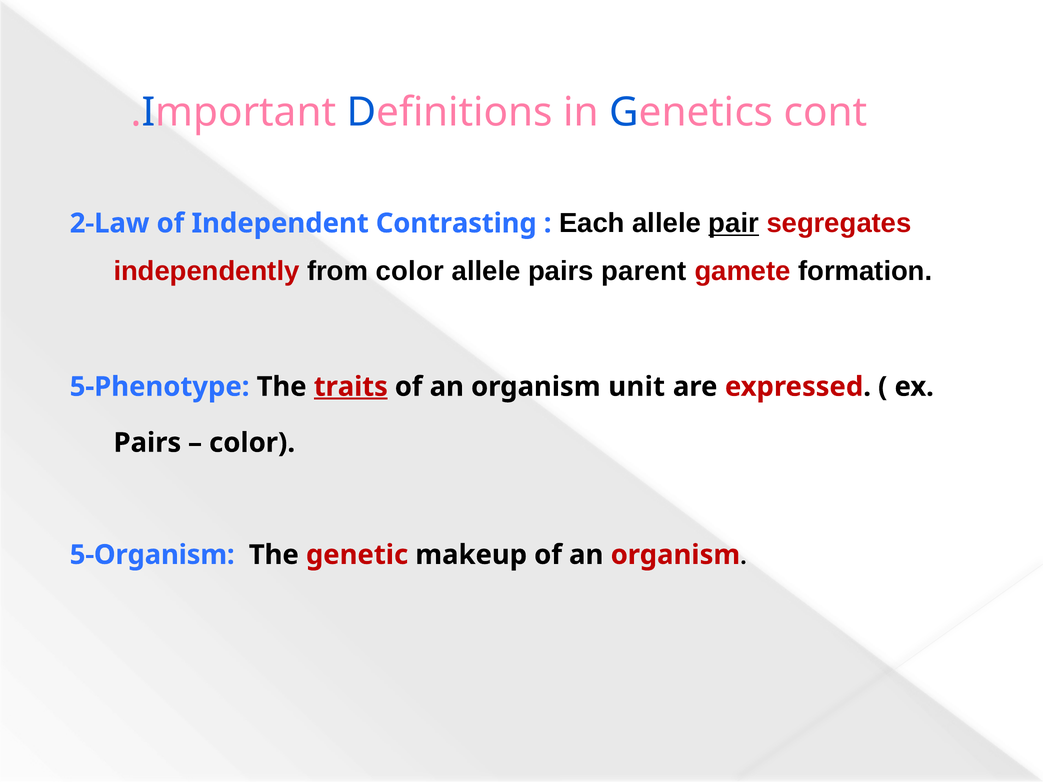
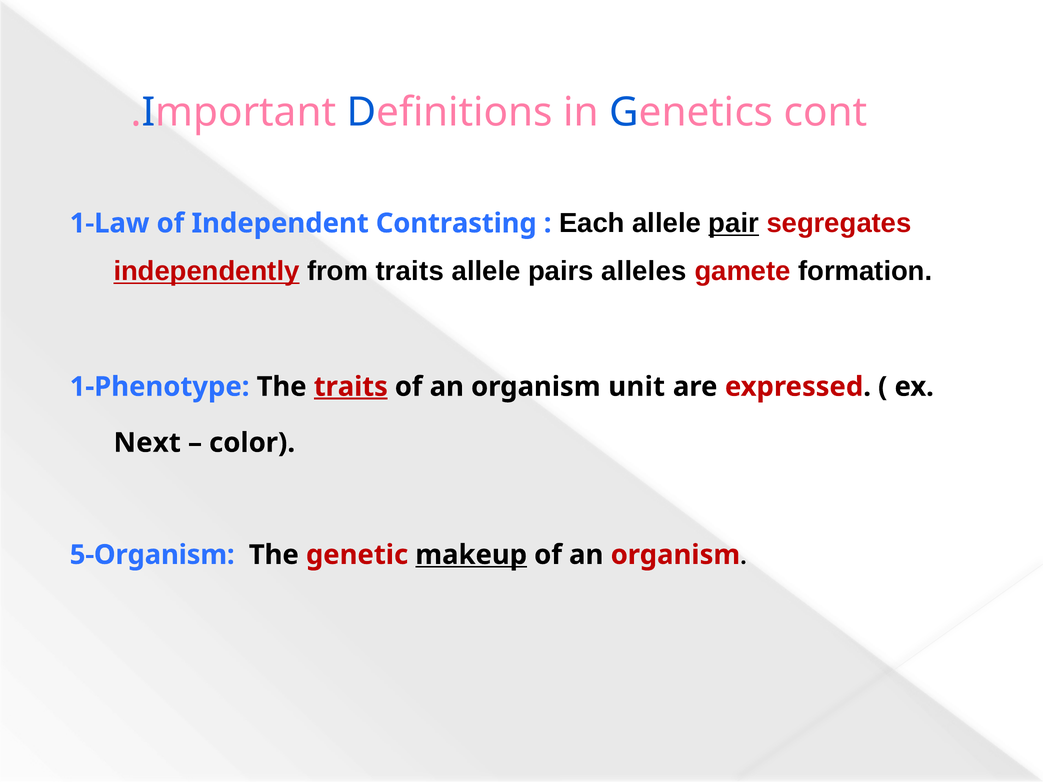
2-Law: 2-Law -> 1-Law (110, 223)
independently underline: none -> present (207, 272)
from color: color -> traits (410, 272)
parent: parent -> alleles (644, 272)
5-Phenotype: 5-Phenotype -> 1-Phenotype (160, 387)
Pairs: Pairs -> Next (147, 443)
makeup underline: none -> present (471, 555)
